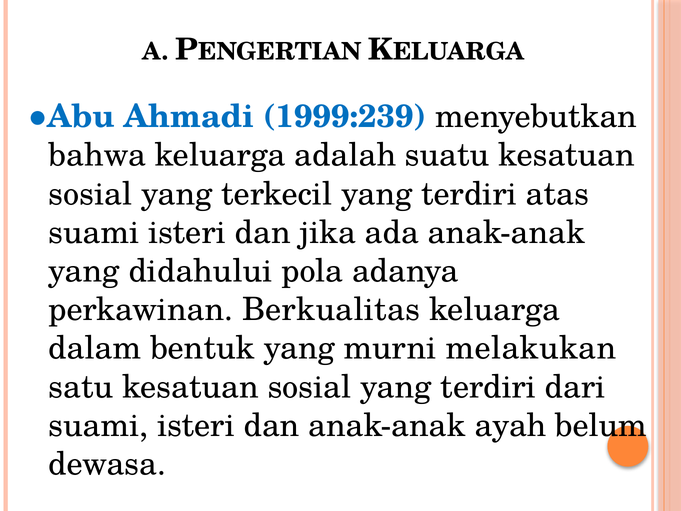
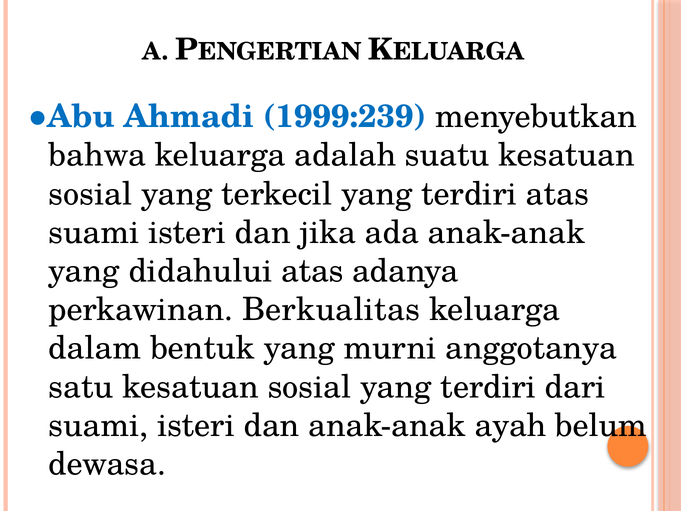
didahului pola: pola -> atas (312, 271)
melakukan: melakukan -> anggotanya (531, 348)
